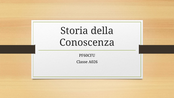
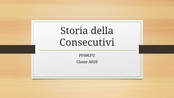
Conoscenza: Conoscenza -> Consecutivi (87, 42)
